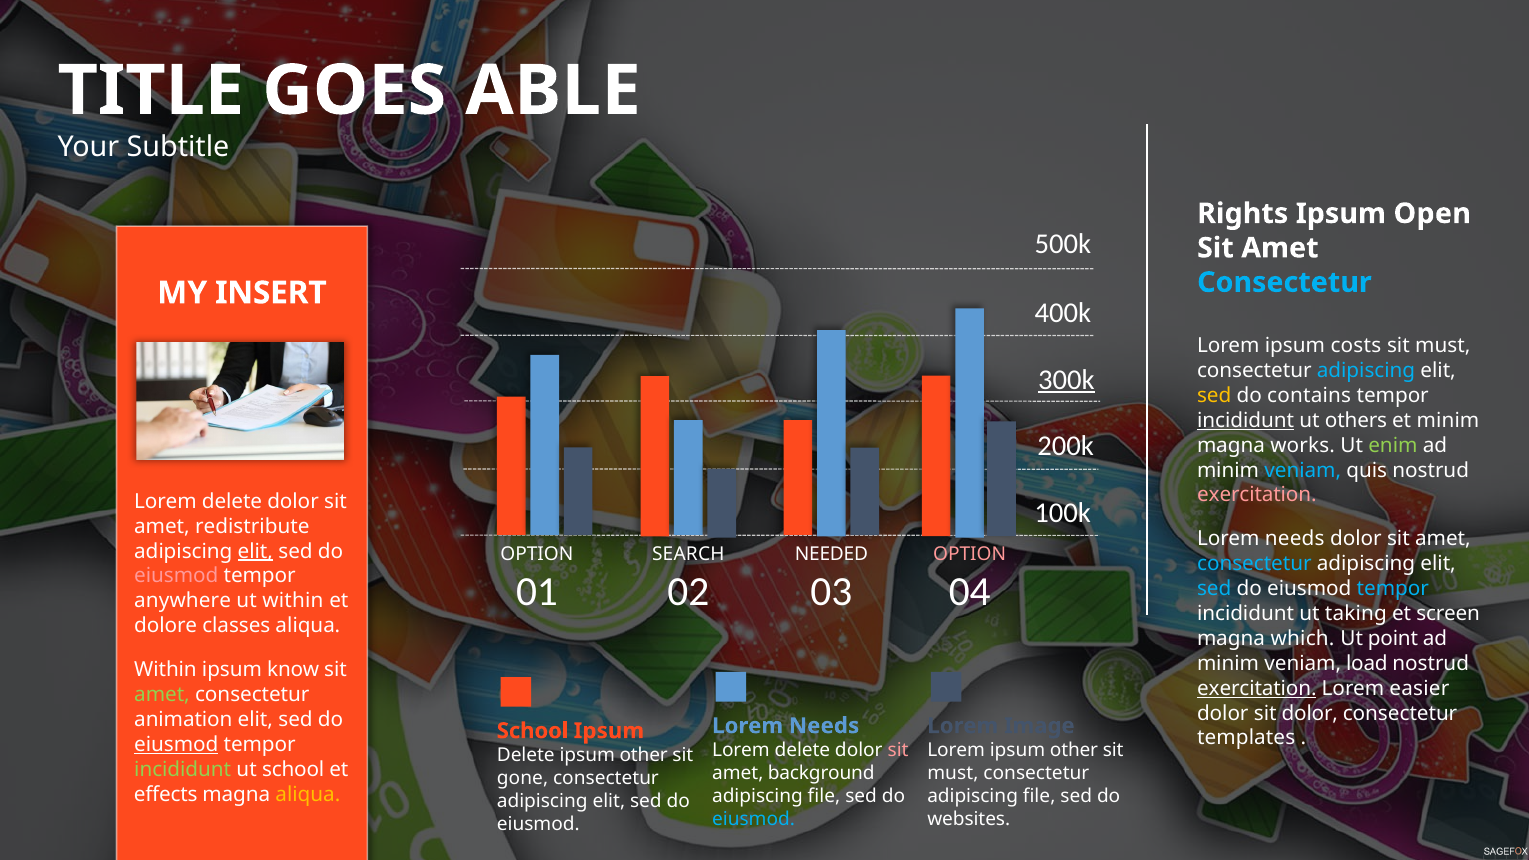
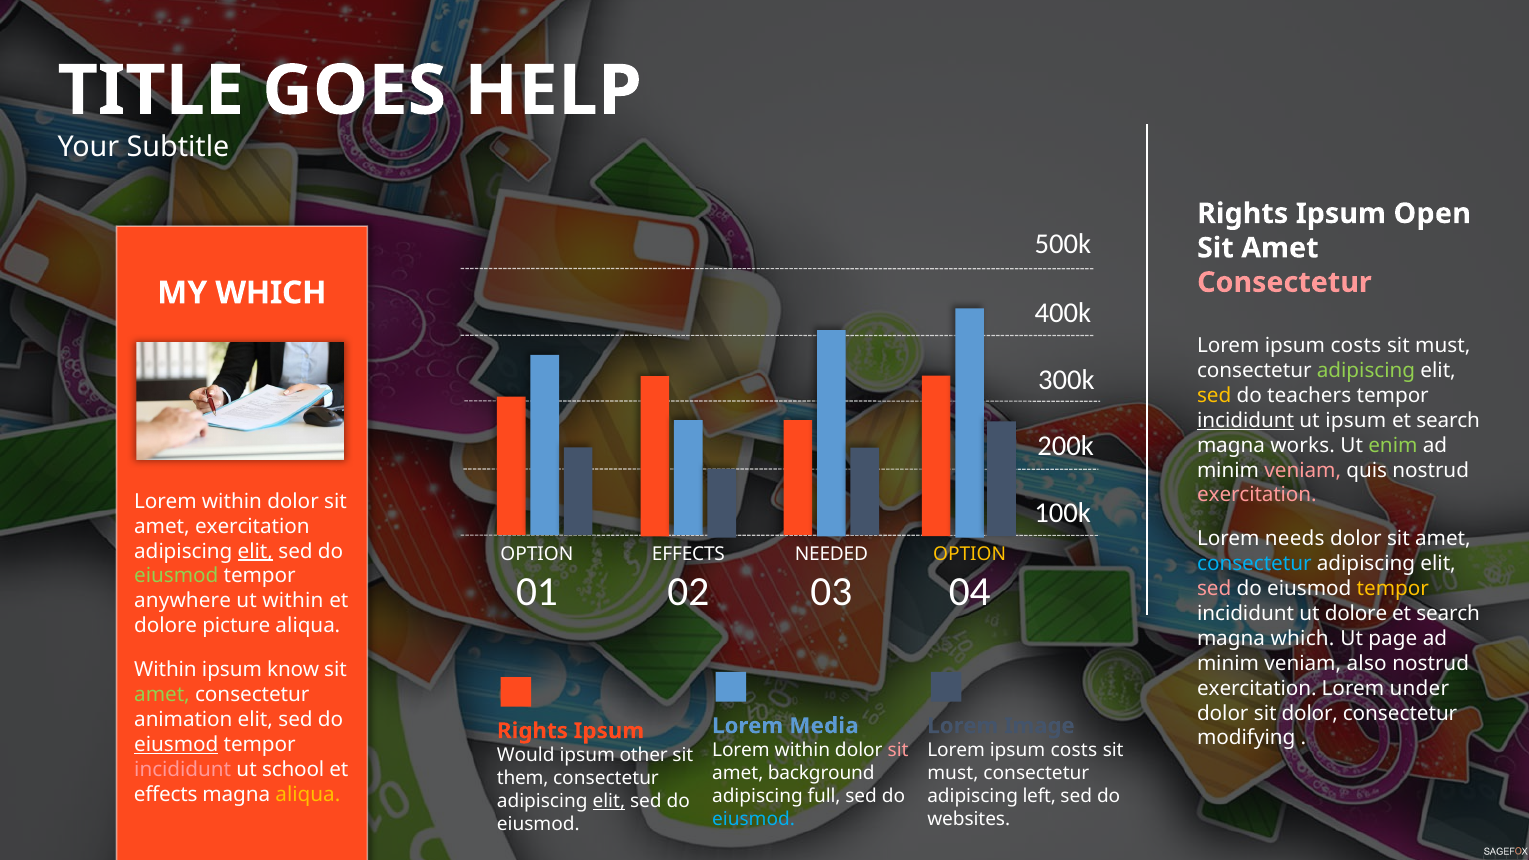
ABLE: ABLE -> HELP (553, 91)
Consectetur colour: light blue -> pink (1284, 282)
MY INSERT: INSERT -> WHICH (271, 293)
adipiscing colour: light blue -> light green (1366, 371)
300k underline: present -> none (1066, 380)
contains: contains -> teachers (1309, 396)
ut others: others -> ipsum (1356, 421)
minim: minim -> search (1448, 421)
veniam colour: light blue -> pink (1303, 470)
delete: delete -> within (232, 501)
amet redistribute: redistribute -> exercitation (252, 526)
SEARCH: SEARCH -> EFFECTS (688, 554)
OPTION colour: pink -> yellow (970, 554)
eiusmod colour: pink -> light green (176, 576)
sed colour: light blue -> pink (1214, 589)
tempor colour: light blue -> yellow (1393, 589)
ut taking: taking -> dolore (1356, 614)
screen: screen -> search (1448, 614)
classes: classes -> picture (236, 626)
point: point -> page (1393, 639)
load: load -> also (1367, 664)
exercitation underline: present -> none (1257, 688)
easier: easier -> under (1419, 688)
Needs: Needs -> Media (824, 726)
School: School -> Rights (532, 731)
templates: templates -> modifying (1246, 738)
delete: delete -> within (802, 751)
other: other -> costs (1074, 751)
Delete: Delete -> Would (526, 756)
incididunt colour: light green -> pink (183, 769)
gone: gone -> them (523, 778)
file: file -> full (824, 796)
file: file -> left (1039, 796)
elit underline: none -> present (609, 801)
